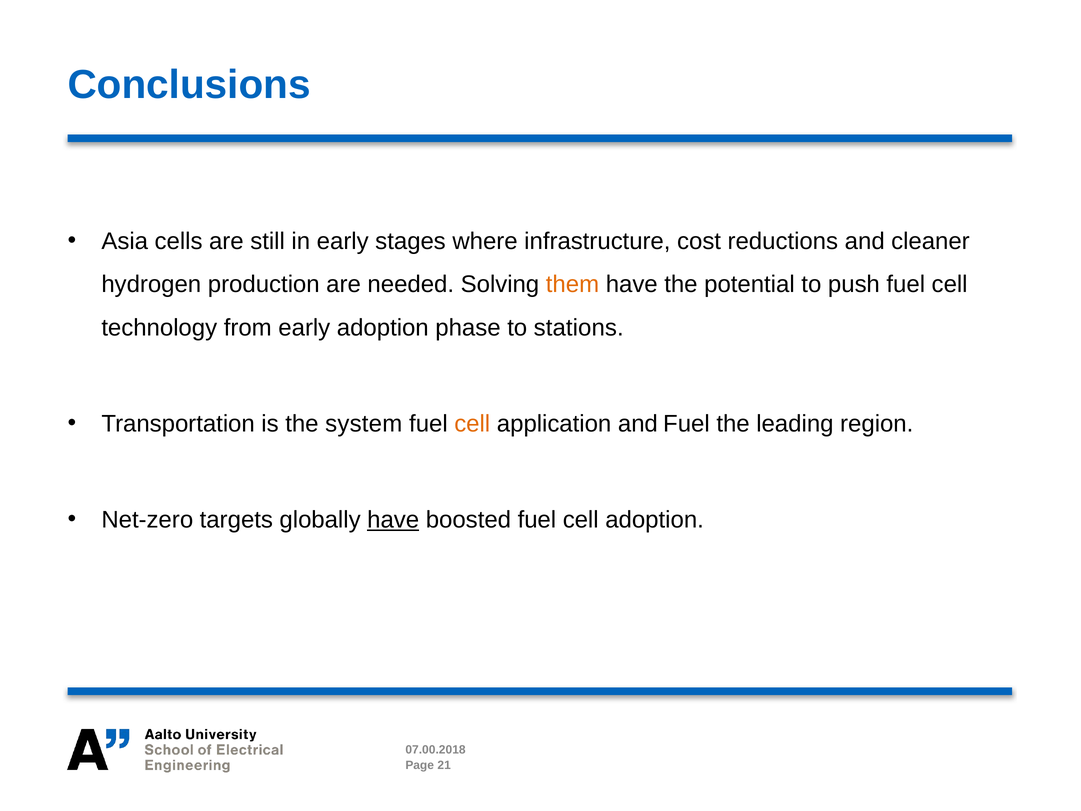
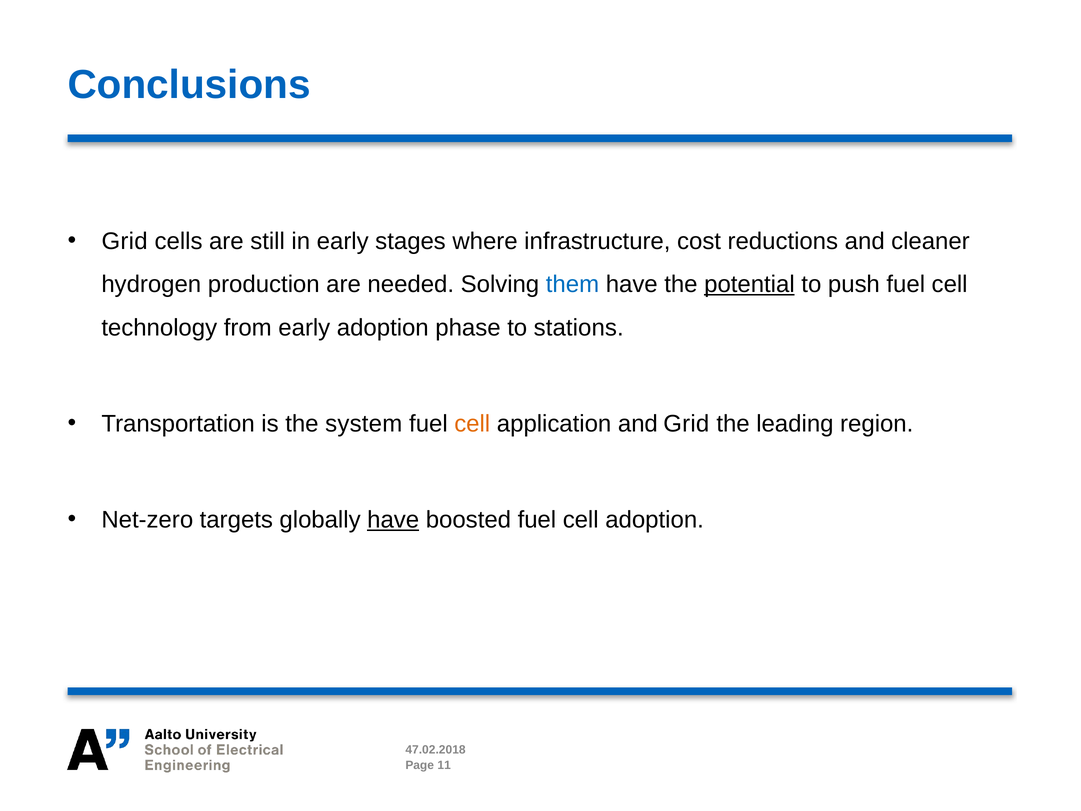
Asia: Asia -> Grid (125, 241)
them colour: orange -> blue (572, 284)
potential underline: none -> present (749, 284)
and Fuel: Fuel -> Grid (686, 424)
07.00.2018: 07.00.2018 -> 47.02.2018 (436, 750)
21: 21 -> 11 (444, 765)
